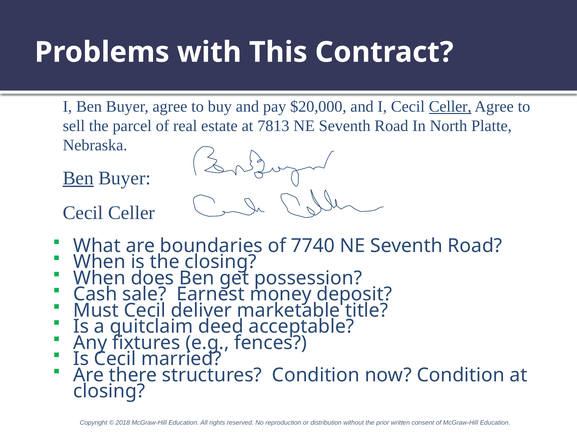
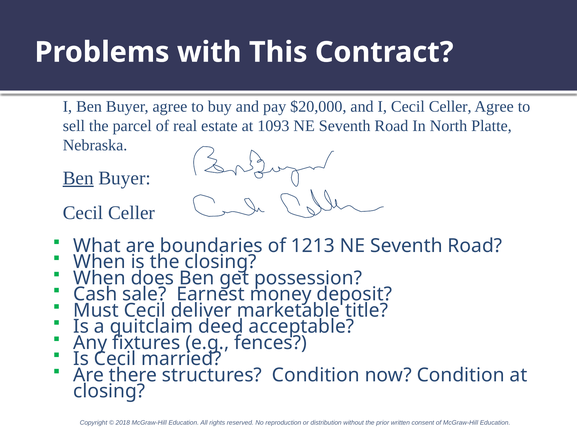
Celler underline: present -> none (450, 106)
7813: 7813 -> 1093 (273, 126)
7740: 7740 -> 1213 (313, 246)
